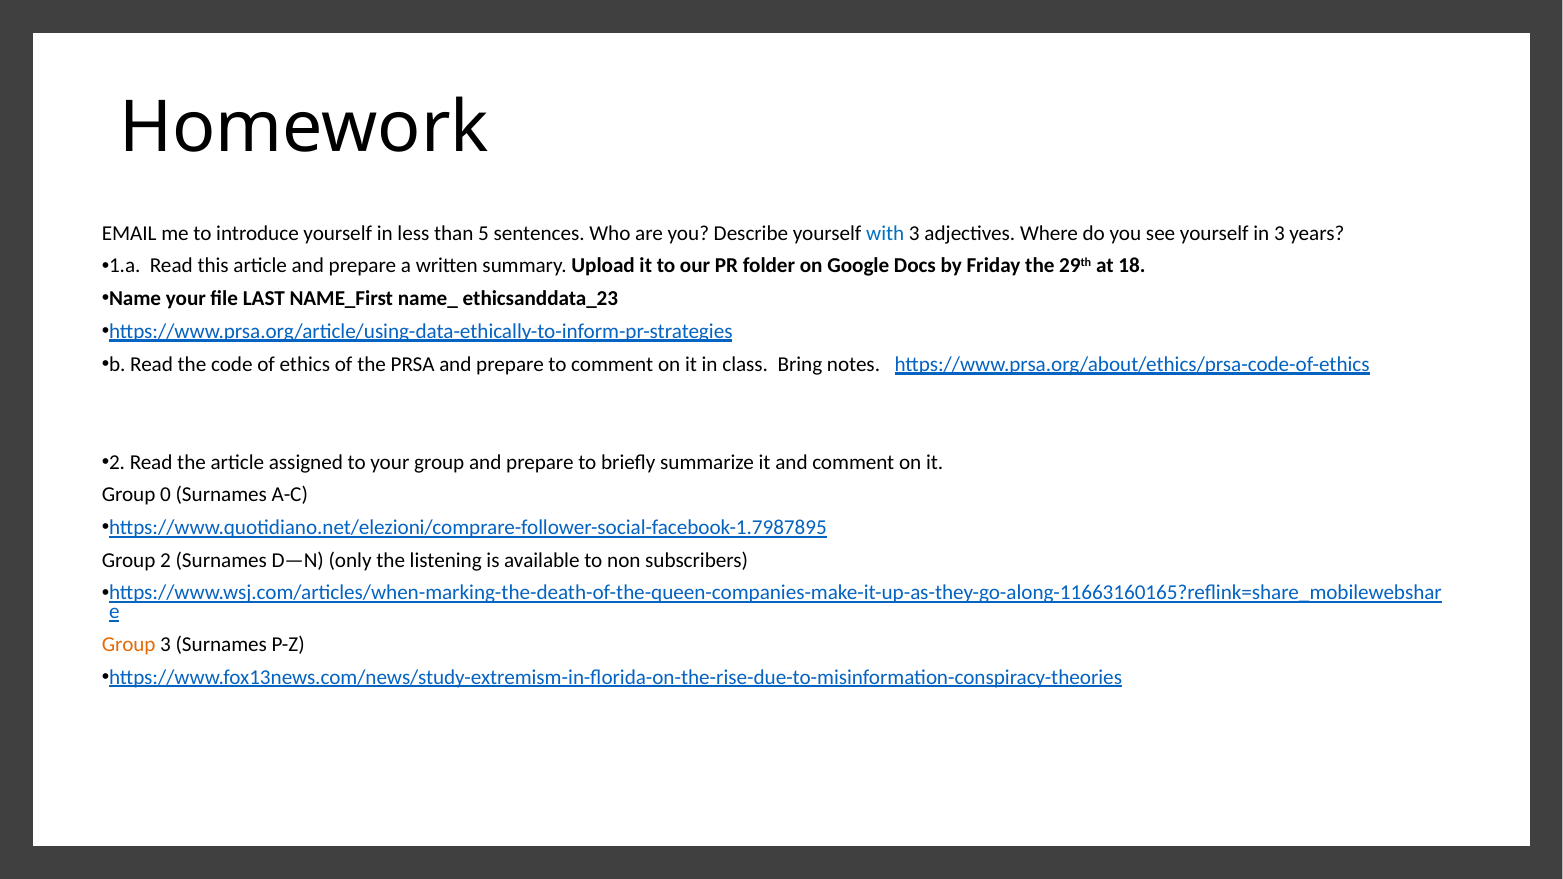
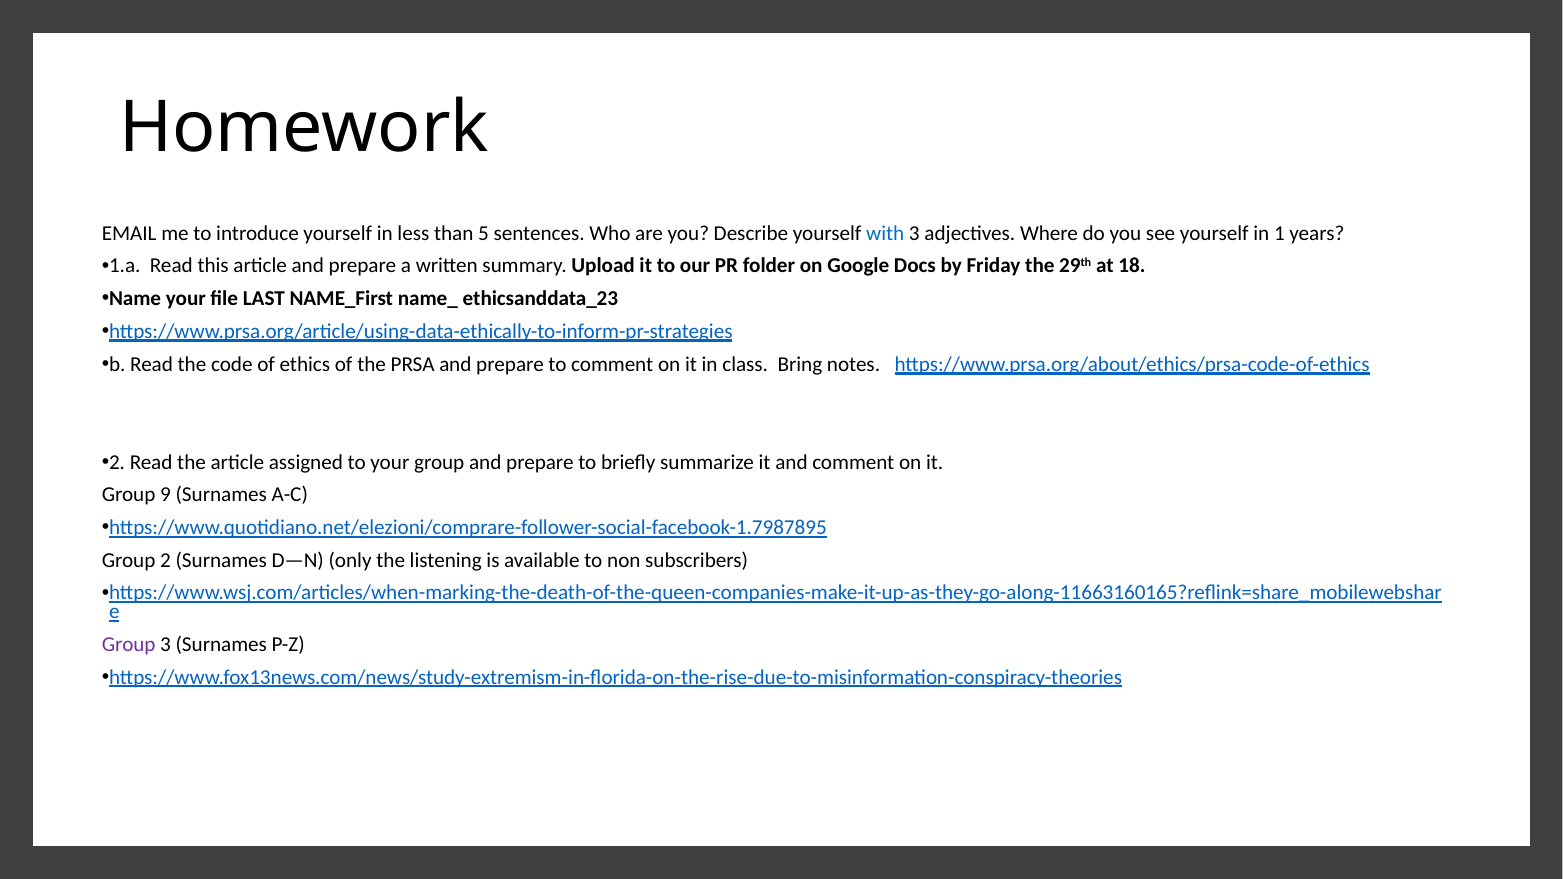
in 3: 3 -> 1 (1279, 234)
0: 0 -> 9 (165, 495)
Group colour: orange -> purple (129, 644)
